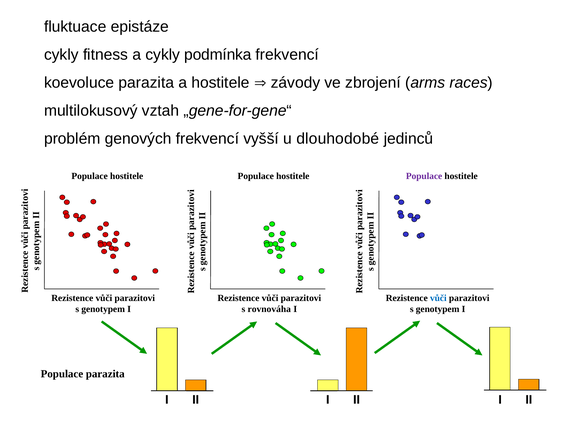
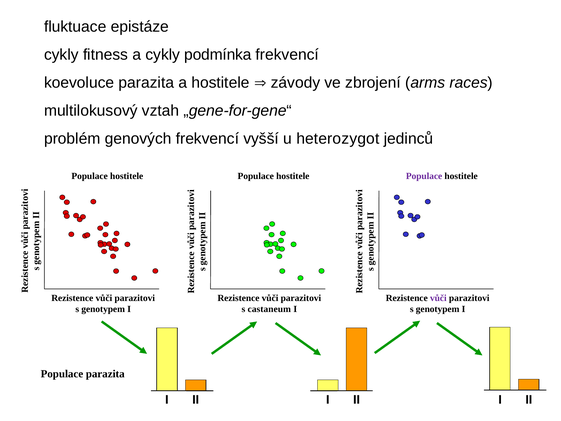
dlouhodobé: dlouhodobé -> heterozygot (338, 139)
vůči colour: blue -> purple (438, 298)
rovnováha: rovnováha -> castaneum (269, 309)
